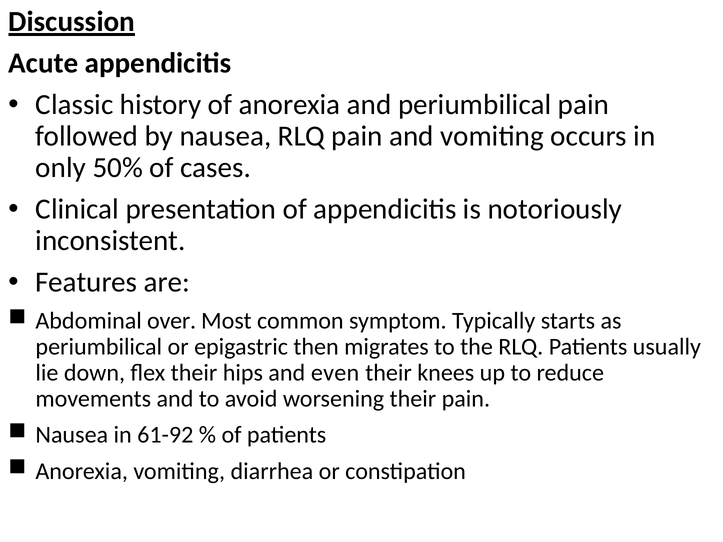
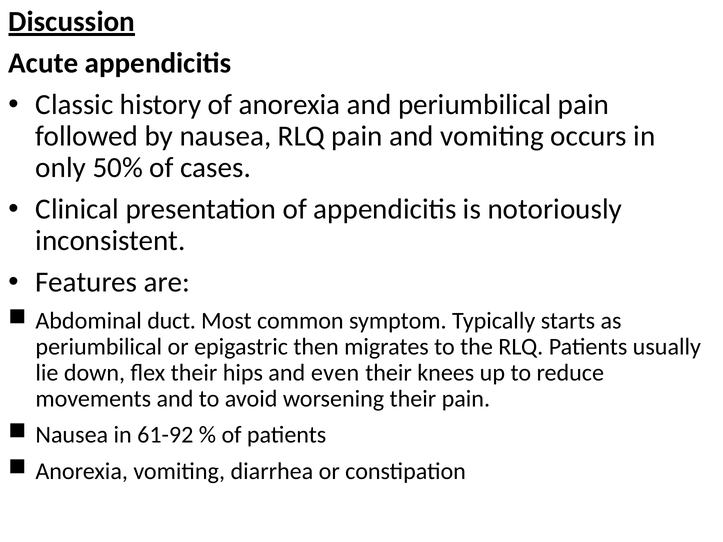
over: over -> duct (172, 321)
